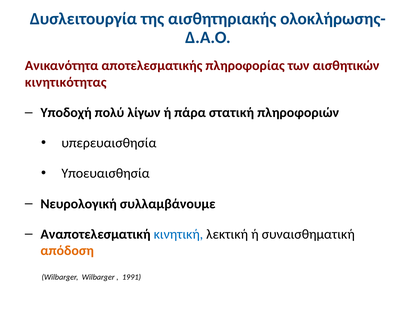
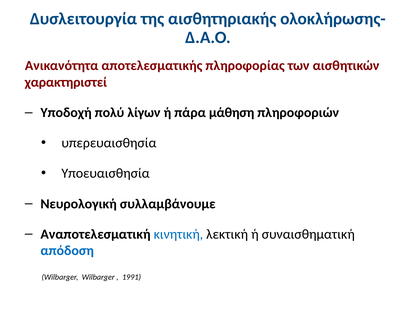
κινητικότητας: κινητικότητας -> χαρακτηριστεί (66, 82)
στατική: στατική -> μάθηση (232, 113)
απόδοση colour: orange -> blue (67, 251)
